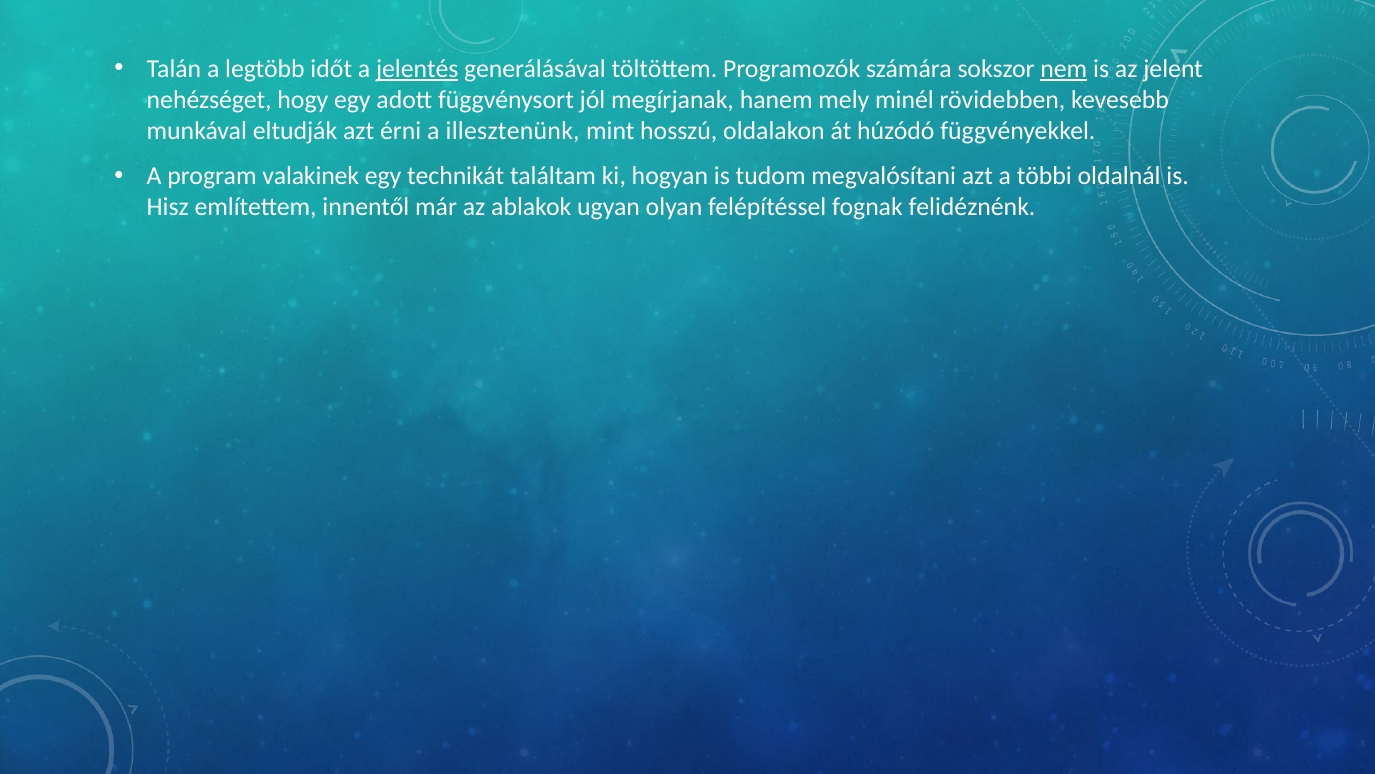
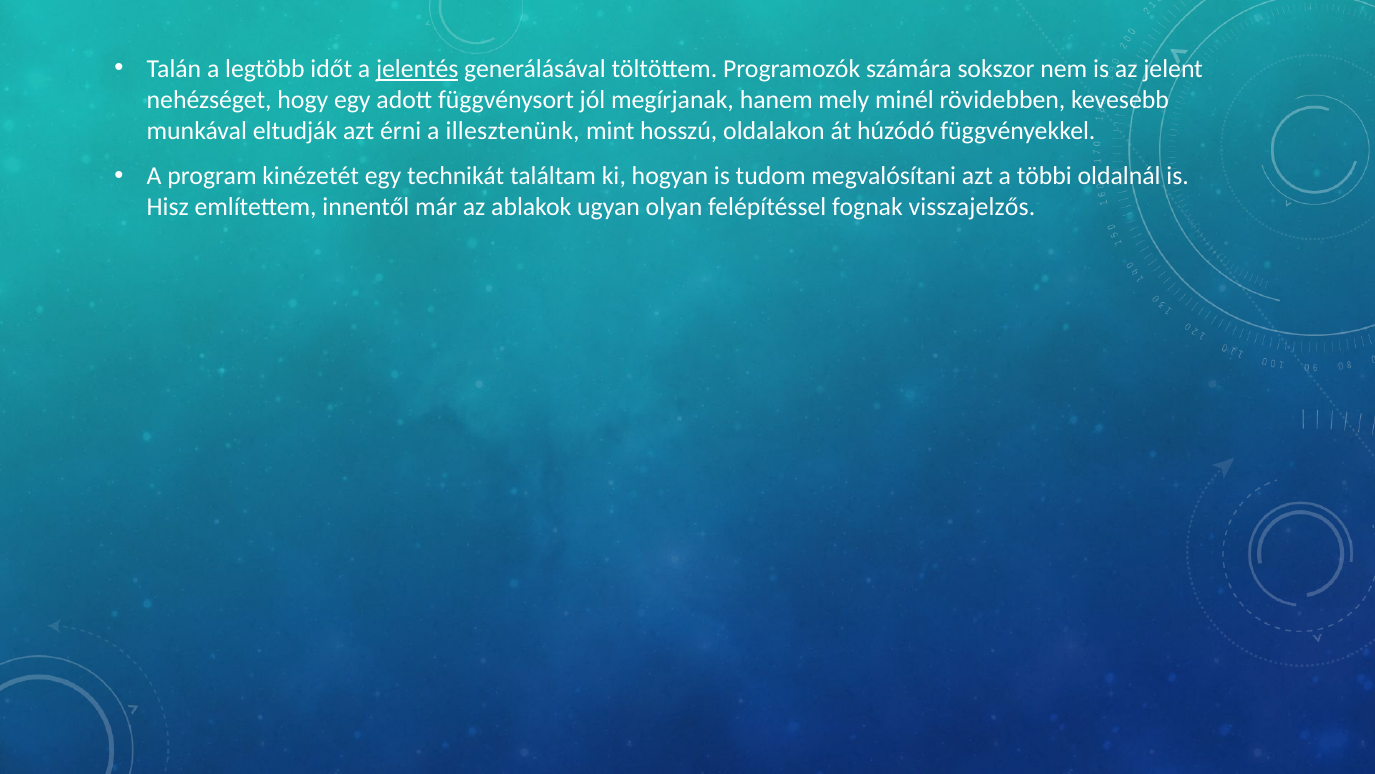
nem underline: present -> none (1064, 69)
valakinek: valakinek -> kinézetét (311, 176)
felidéznénk: felidéznénk -> visszajelzős (972, 207)
